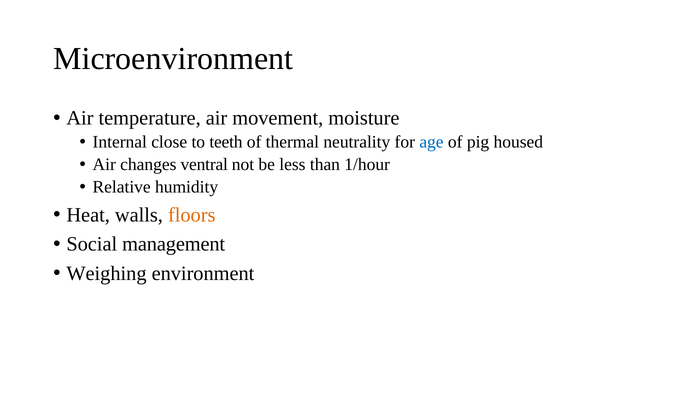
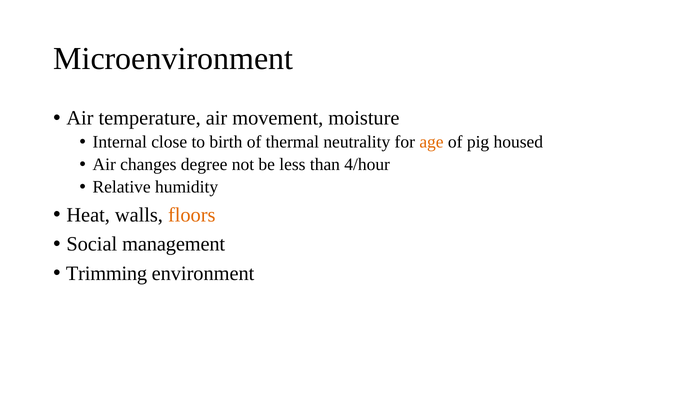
teeth: teeth -> birth (226, 142)
age colour: blue -> orange (431, 142)
ventral: ventral -> degree (204, 165)
1/hour: 1/hour -> 4/hour (367, 165)
Weighing: Weighing -> Trimming (107, 274)
